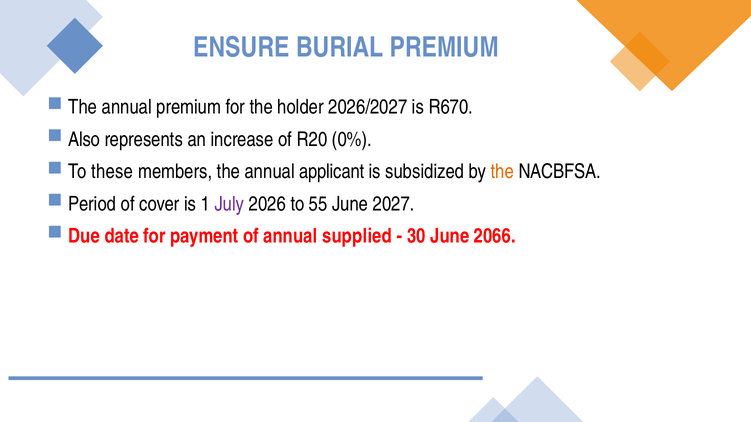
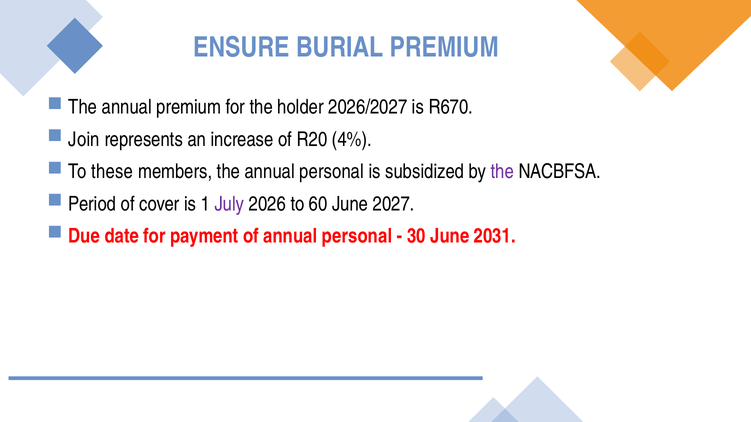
Also: Also -> Join (84, 140)
0%: 0% -> 4% (352, 140)
the annual applicant: applicant -> personal (332, 172)
the colour: orange -> purple (502, 172)
55: 55 -> 60 (318, 204)
of annual supplied: supplied -> personal (357, 236)
2066: 2066 -> 2031 (495, 236)
